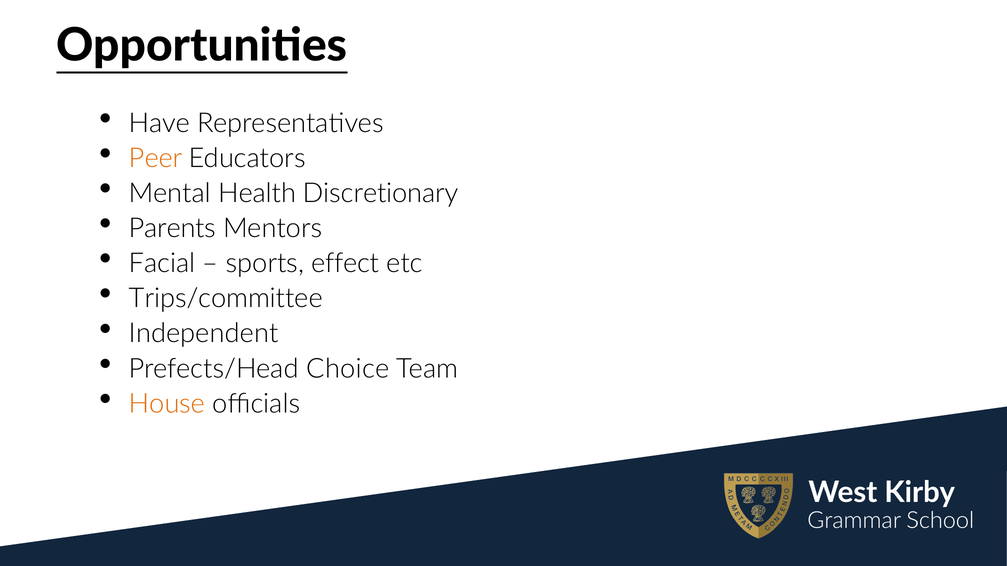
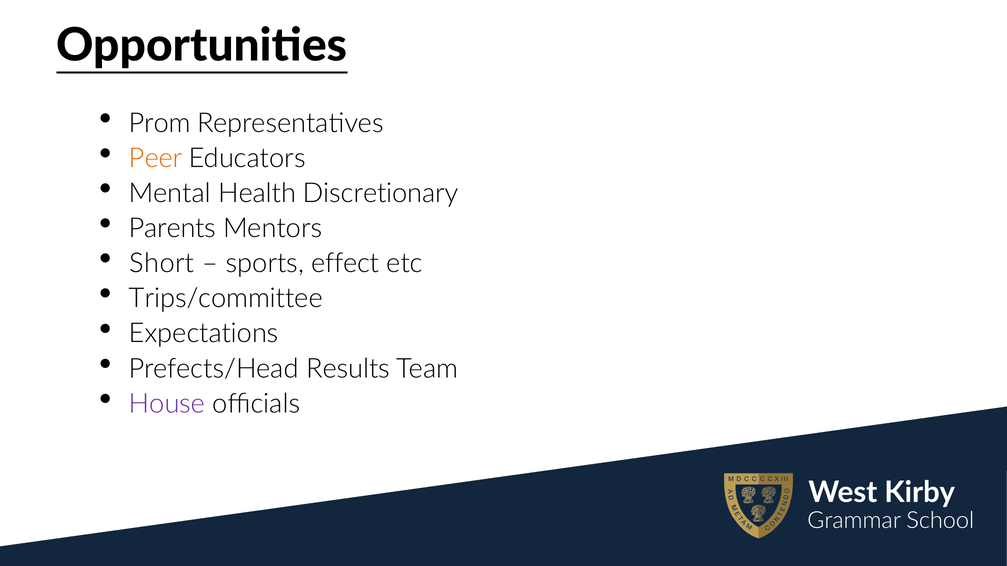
Have: Have -> Prom (160, 123)
Facial: Facial -> Short (162, 264)
Independent: Independent -> Expectations (204, 334)
Choice: Choice -> Results (348, 369)
House colour: orange -> purple (167, 404)
